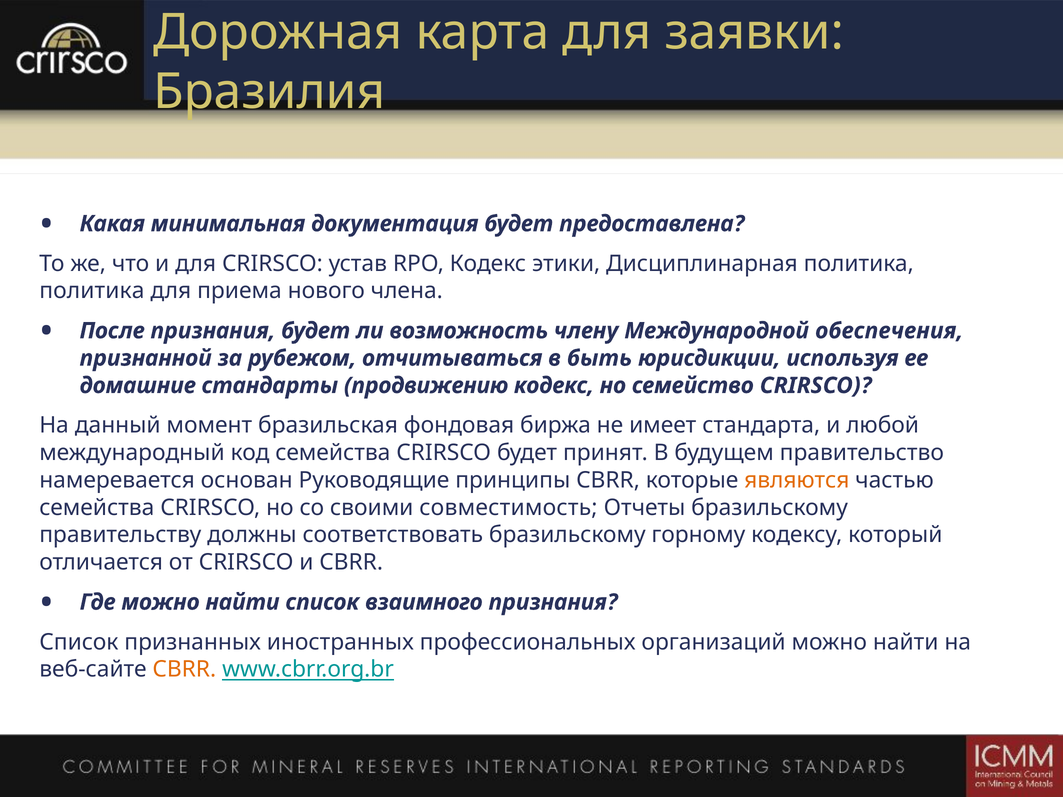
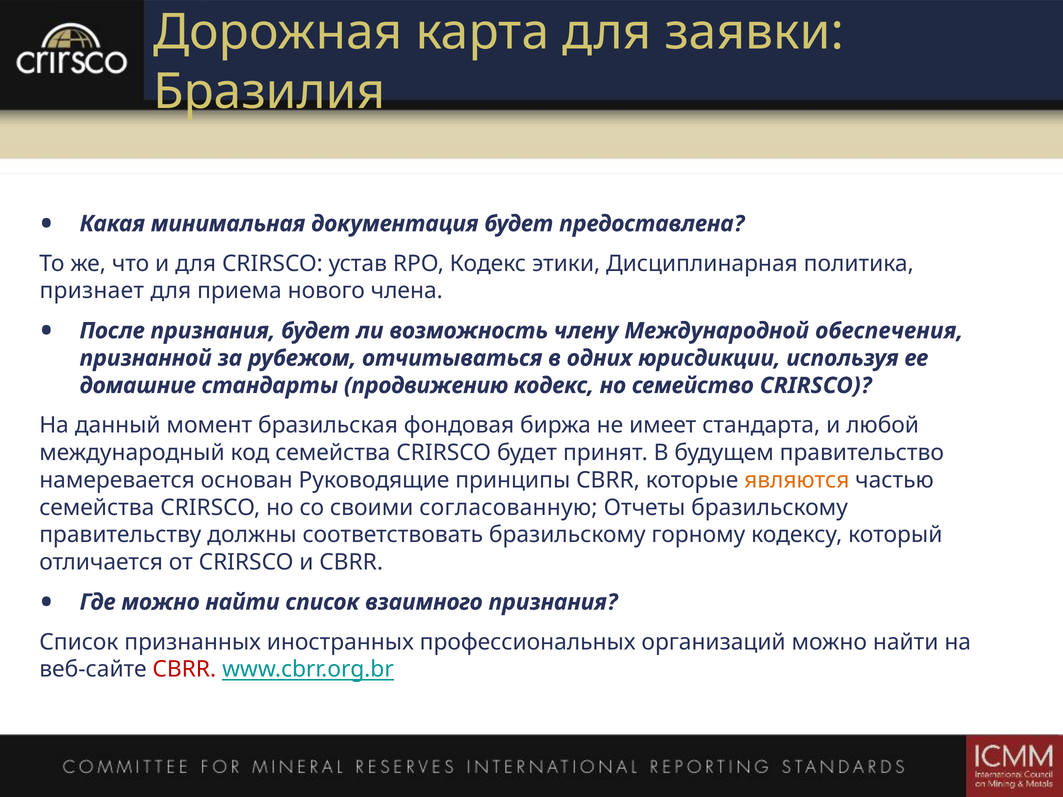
политика: политика -> признает (92, 291)
быть: быть -> одних (599, 358)
совместимость: совместимость -> согласованную (508, 508)
CBRR colour: orange -> red (184, 670)
